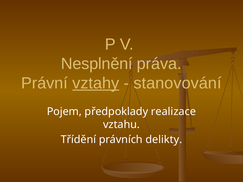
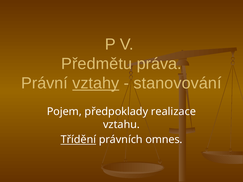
Nesplnění: Nesplnění -> Předmětu (97, 64)
Třídění underline: none -> present (78, 140)
delikty: delikty -> omnes (164, 140)
